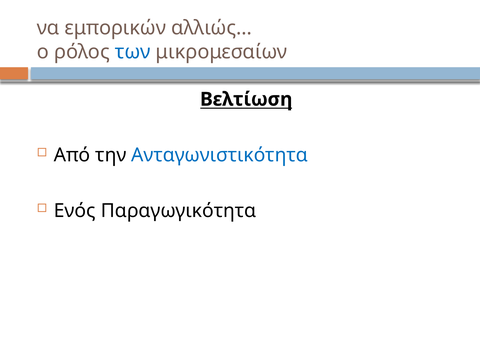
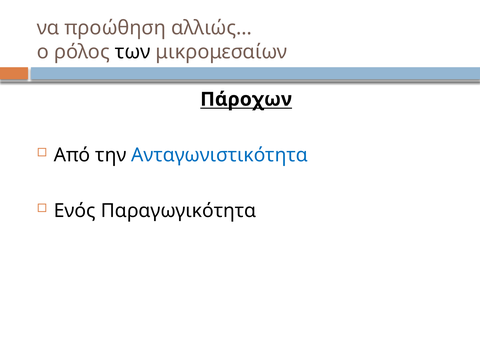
εμπορικών: εμπορικών -> προώθηση (115, 28)
των colour: blue -> black (133, 52)
Βελτίωση: Βελτίωση -> Πάροχων (246, 99)
